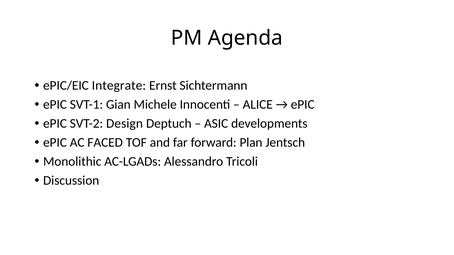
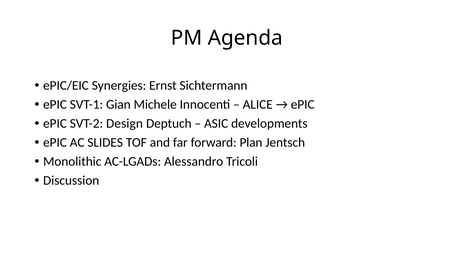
Integrate: Integrate -> Synergies (119, 86)
FACED: FACED -> SLIDES (105, 143)
